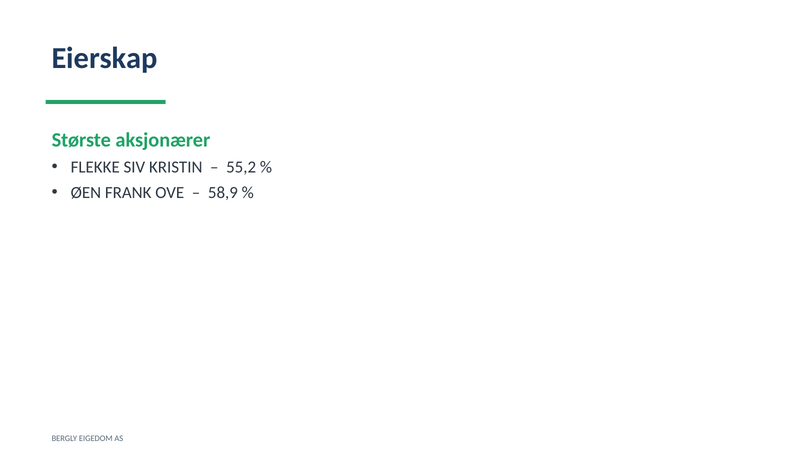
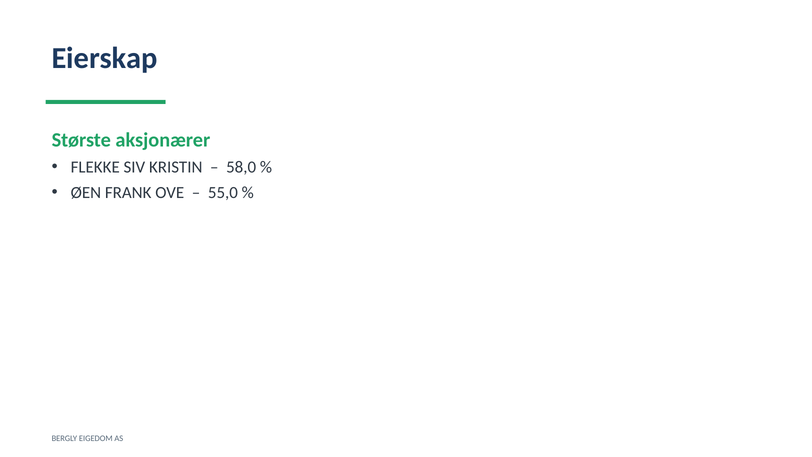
55,2: 55,2 -> 58,0 (241, 167)
58,9: 58,9 -> 55,0 (223, 192)
